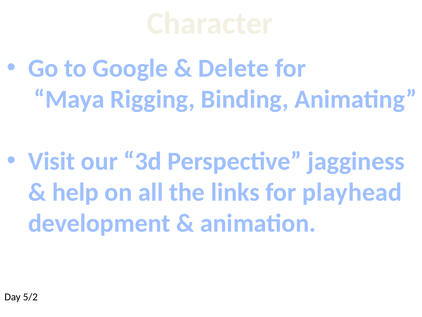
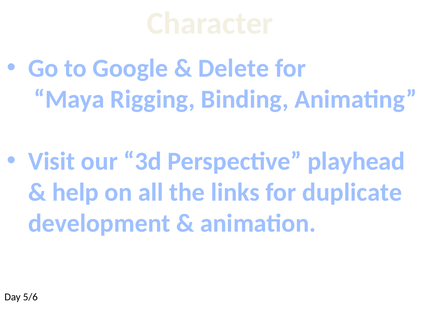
jagginess: jagginess -> playhead (356, 161)
playhead: playhead -> duplicate (352, 192)
5/2: 5/2 -> 5/6 (30, 297)
